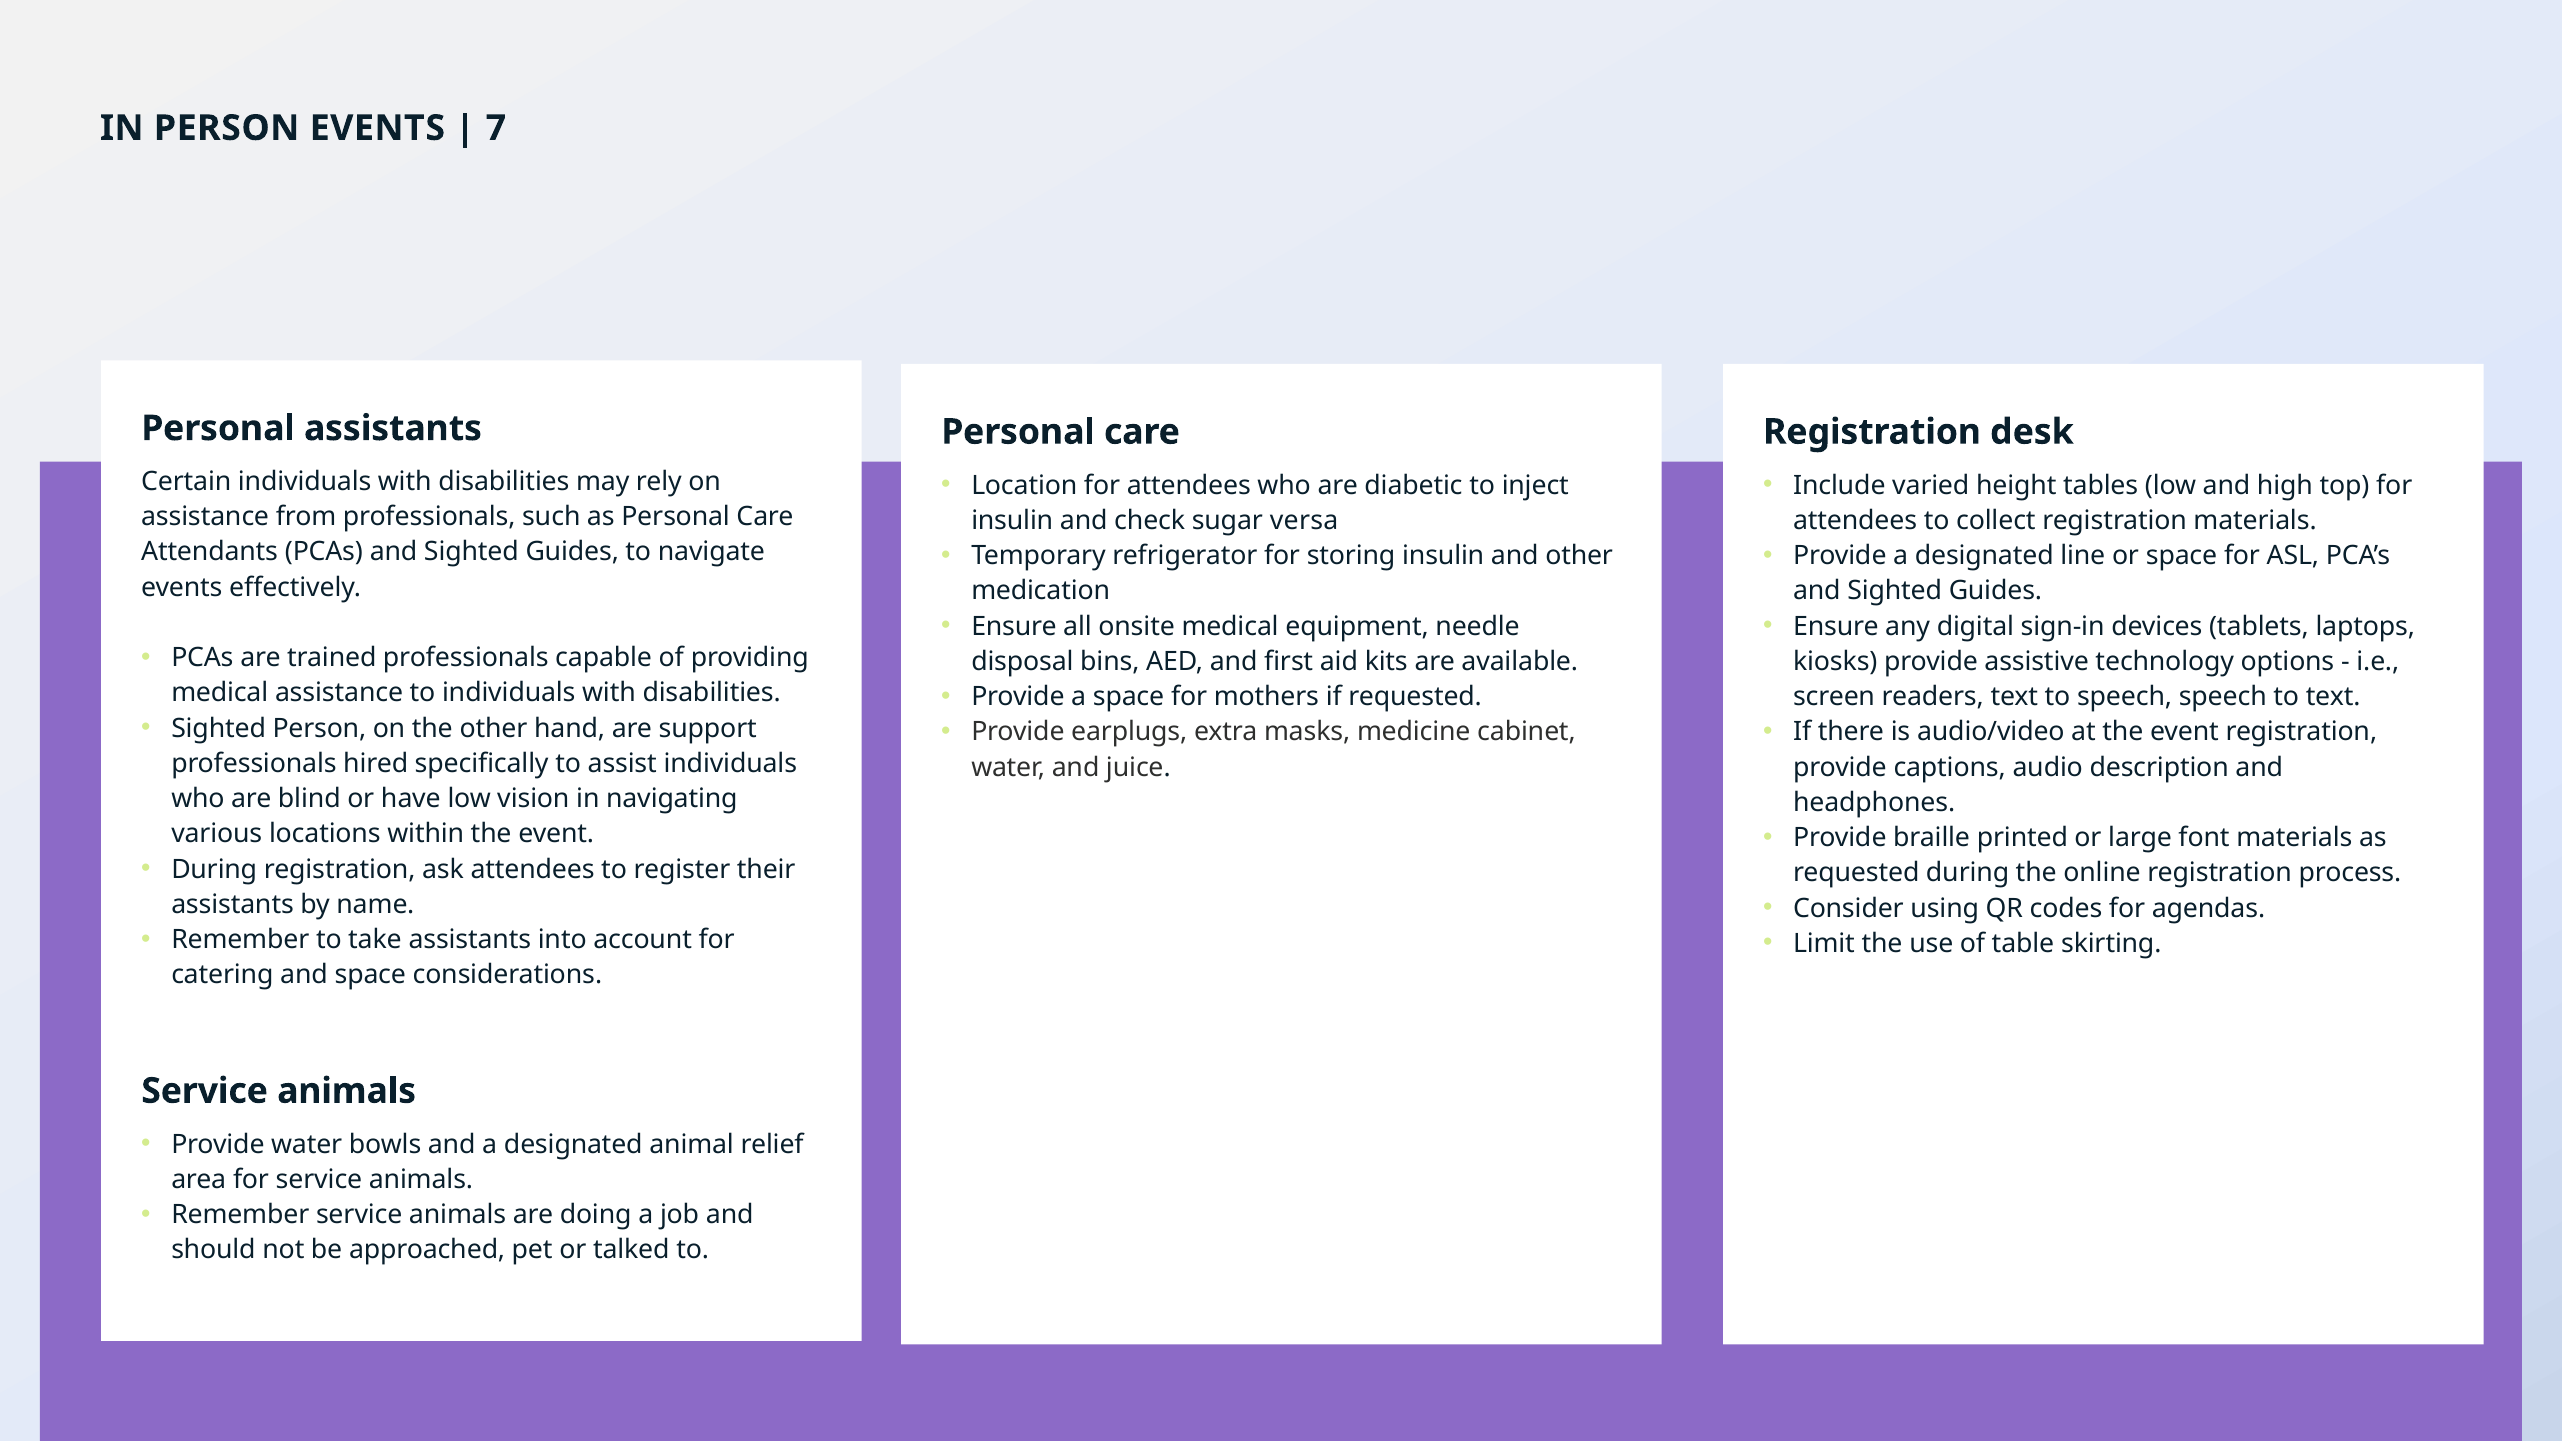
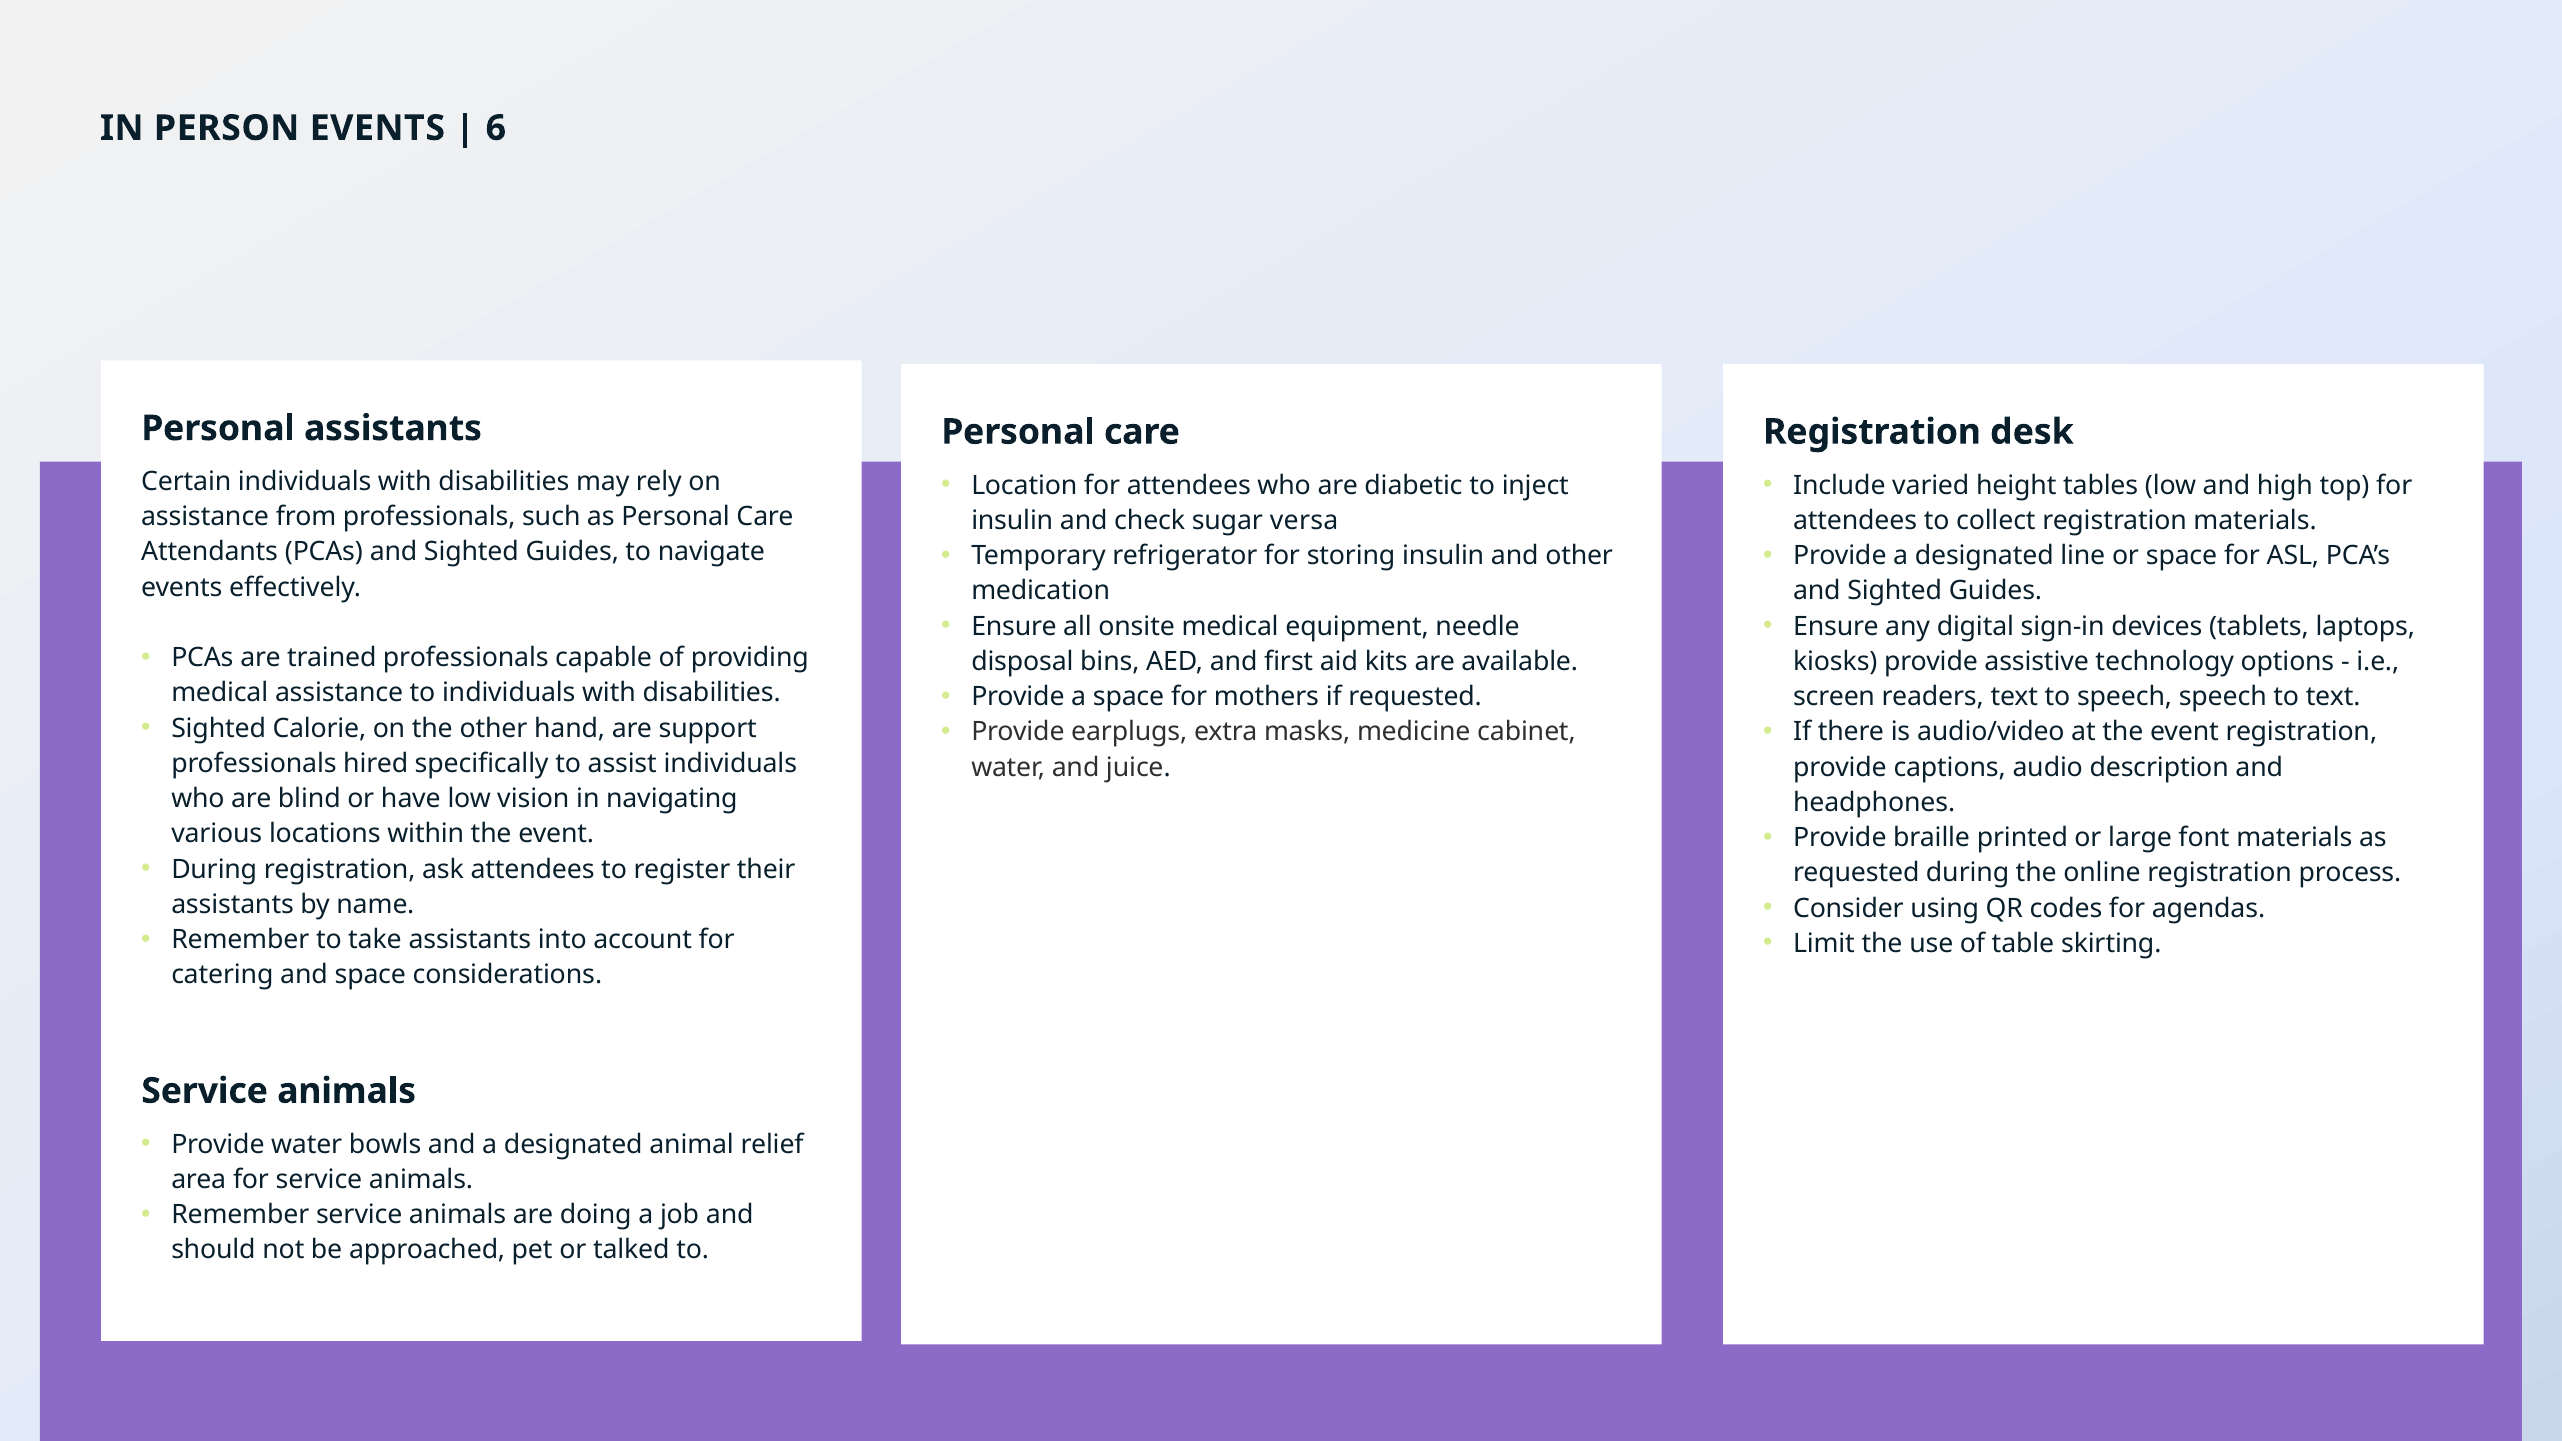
7: 7 -> 6 (496, 128)
Sighted Person: Person -> Calorie (319, 728)
